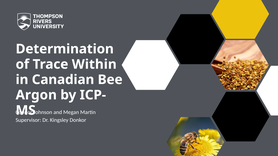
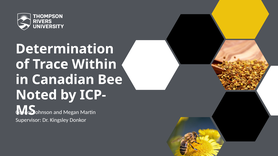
Argon: Argon -> Noted (36, 95)
